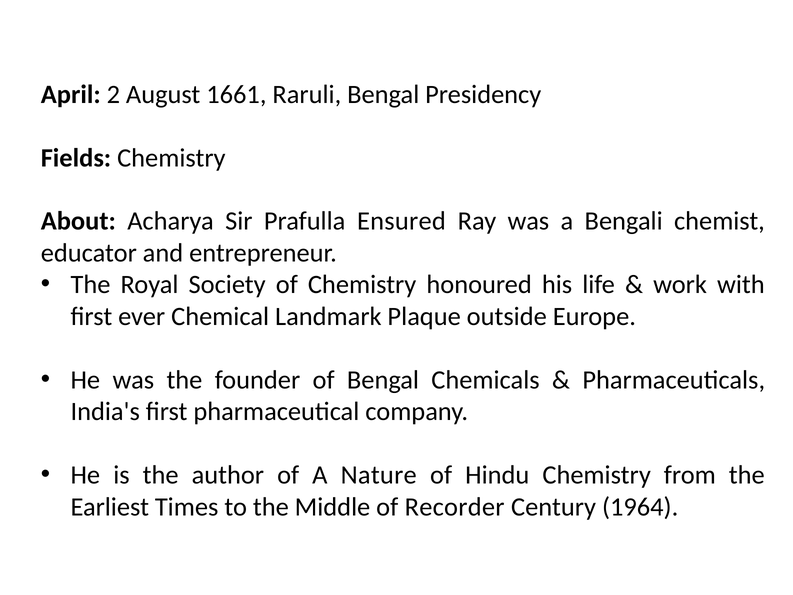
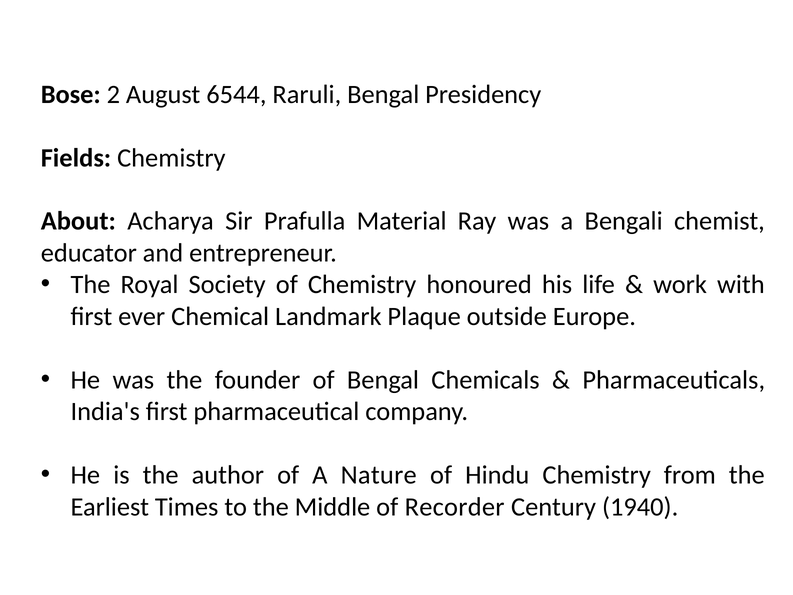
April: April -> Bose (71, 94)
1661: 1661 -> 6544 (236, 94)
Ensured: Ensured -> Material (402, 221)
1964: 1964 -> 1940 (640, 507)
